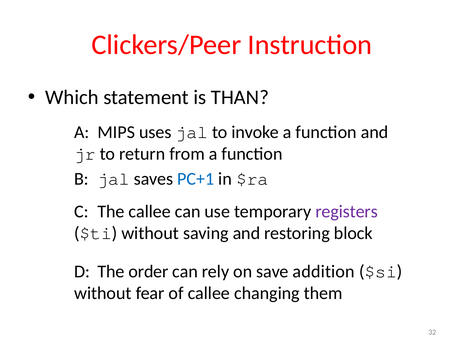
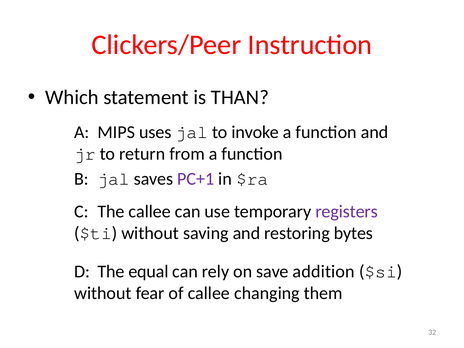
PC+1 colour: blue -> purple (196, 179)
block: block -> bytes (353, 233)
order: order -> equal (148, 272)
